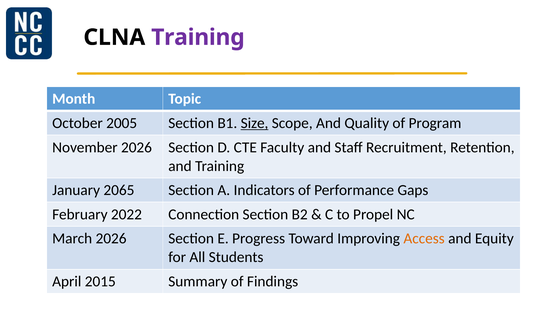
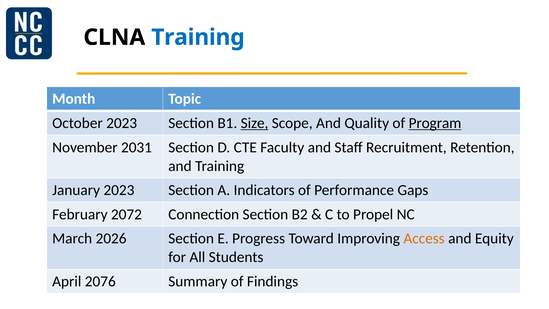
Training colour: purple -> blue (198, 37)
October 2005: 2005 -> 2023 (122, 123)
Program underline: none -> present (435, 123)
November 2026: 2026 -> 2031 (136, 147)
January 2065: 2065 -> 2023 (119, 190)
2022: 2022 -> 2072 (126, 214)
2015: 2015 -> 2076 (100, 281)
